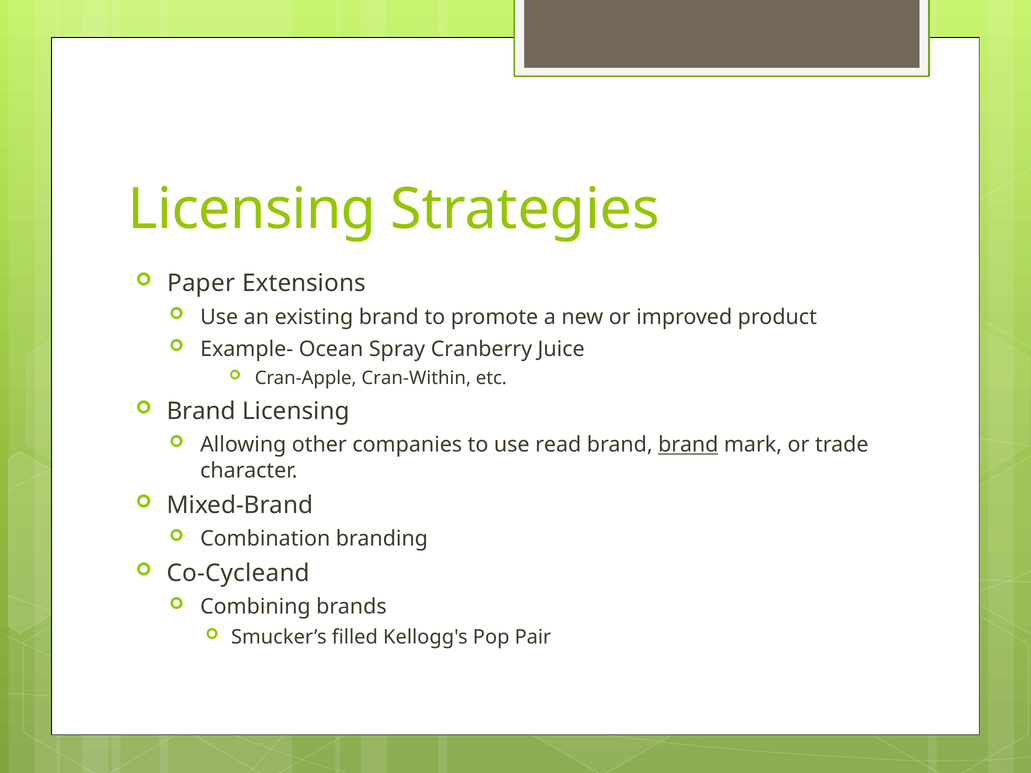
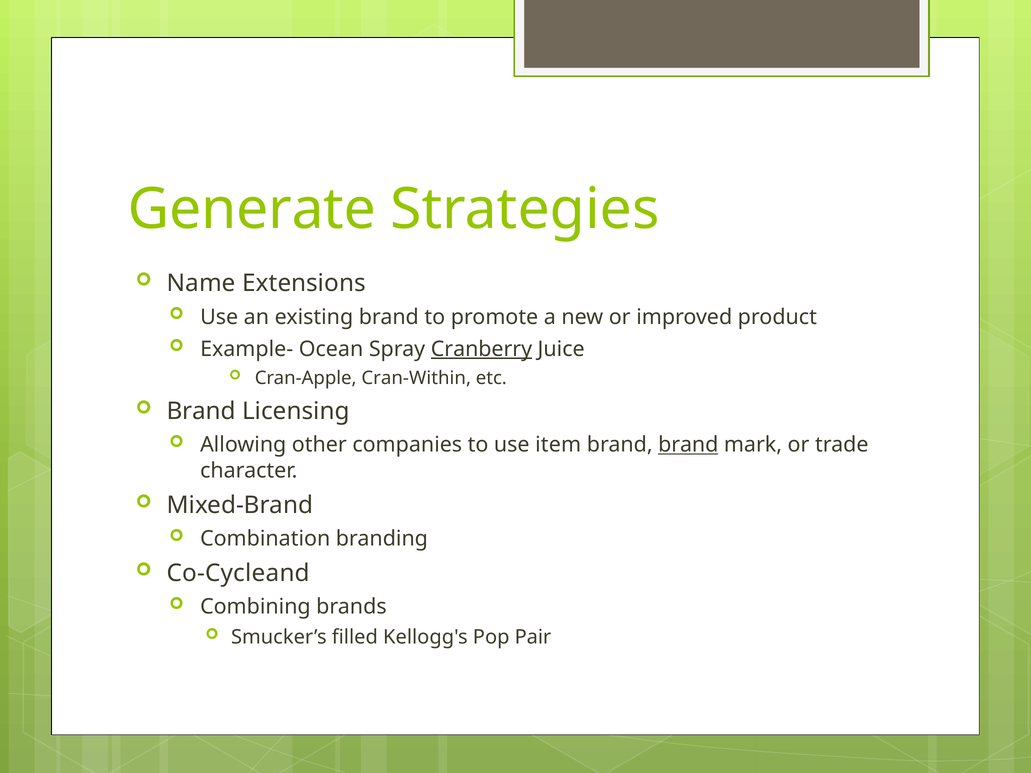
Licensing: Licensing -> Generate (252, 209)
Paper: Paper -> Name (201, 283)
Cranberry underline: none -> present (481, 349)
read: read -> item (558, 445)
